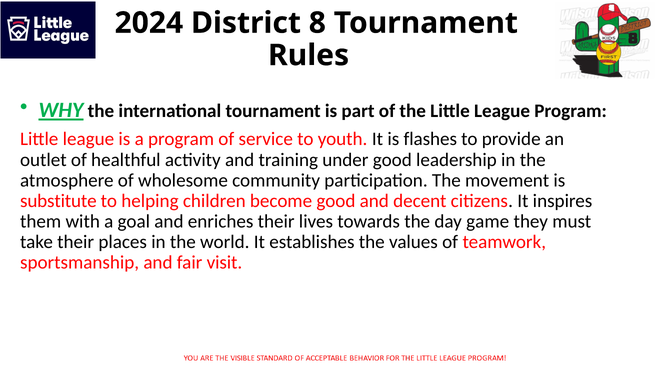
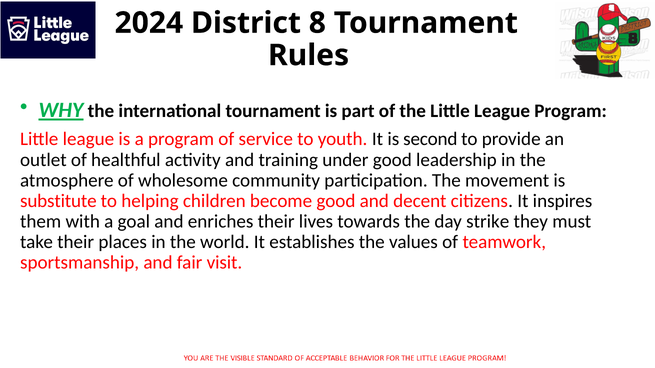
flashes: flashes -> second (430, 139)
game: game -> strike (488, 222)
